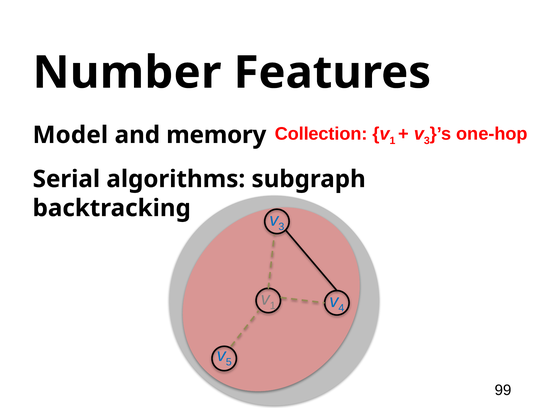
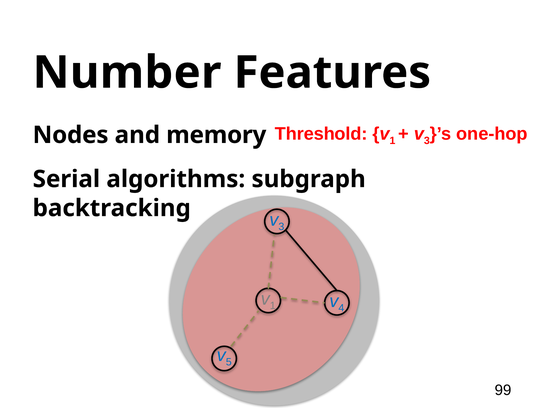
Collection: Collection -> Threshold (321, 134)
Model: Model -> Nodes (71, 135)
